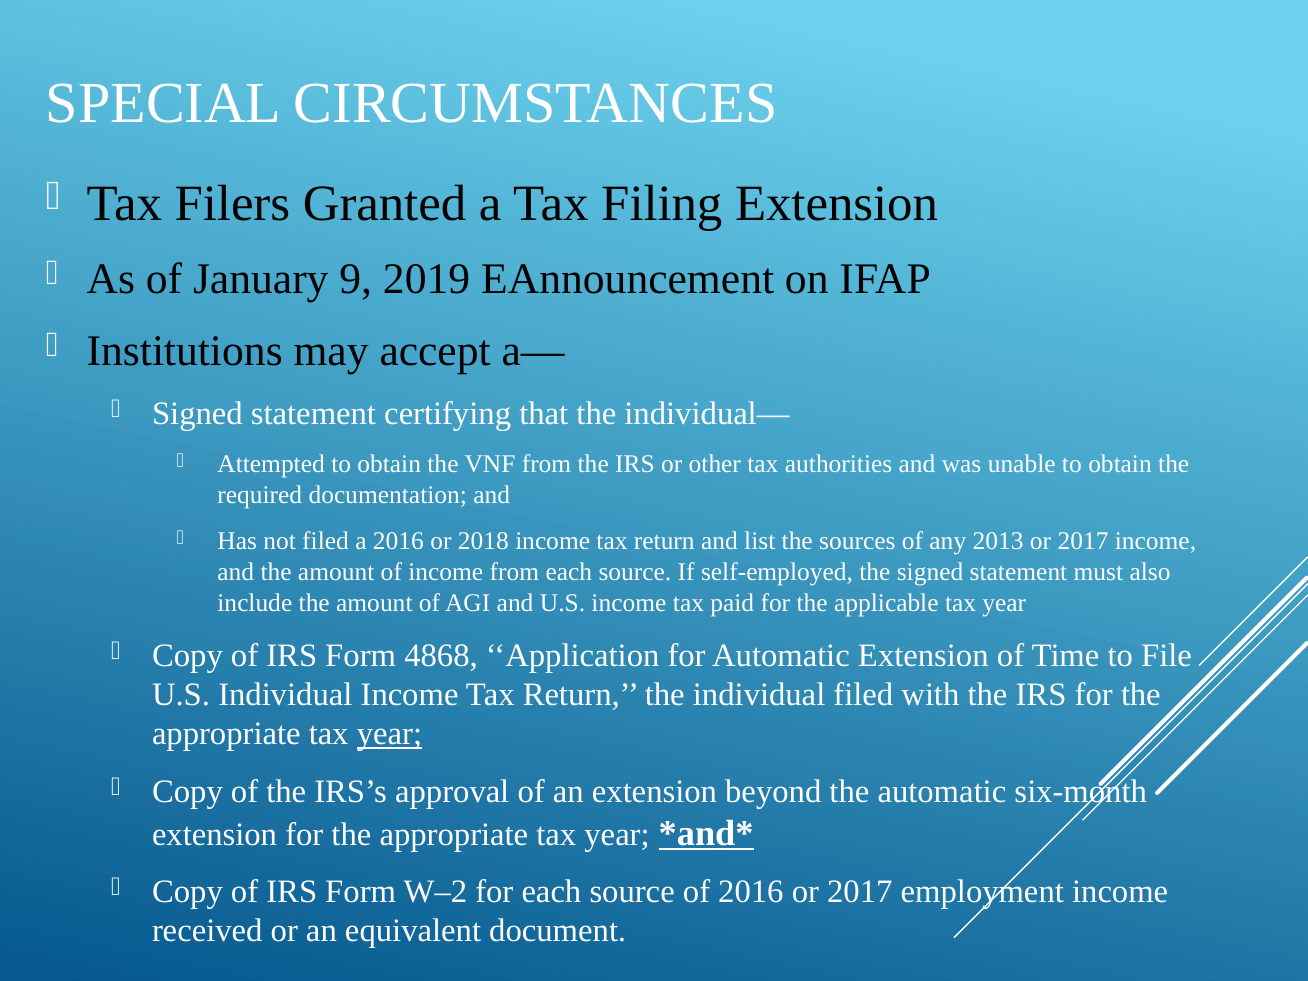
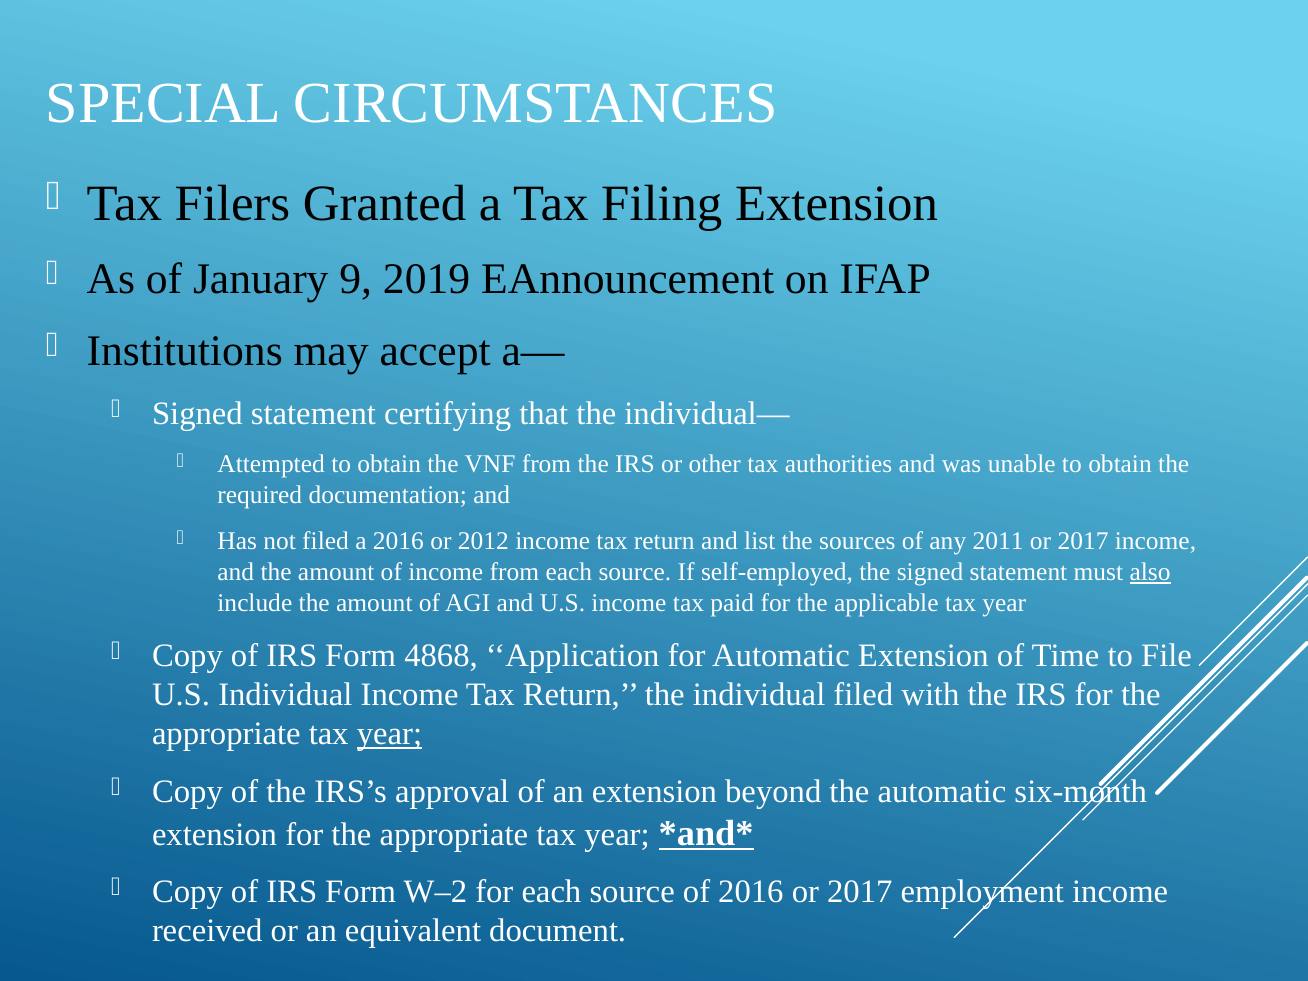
2018: 2018 -> 2012 (483, 541)
2013: 2013 -> 2011 (998, 541)
also underline: none -> present (1150, 572)
